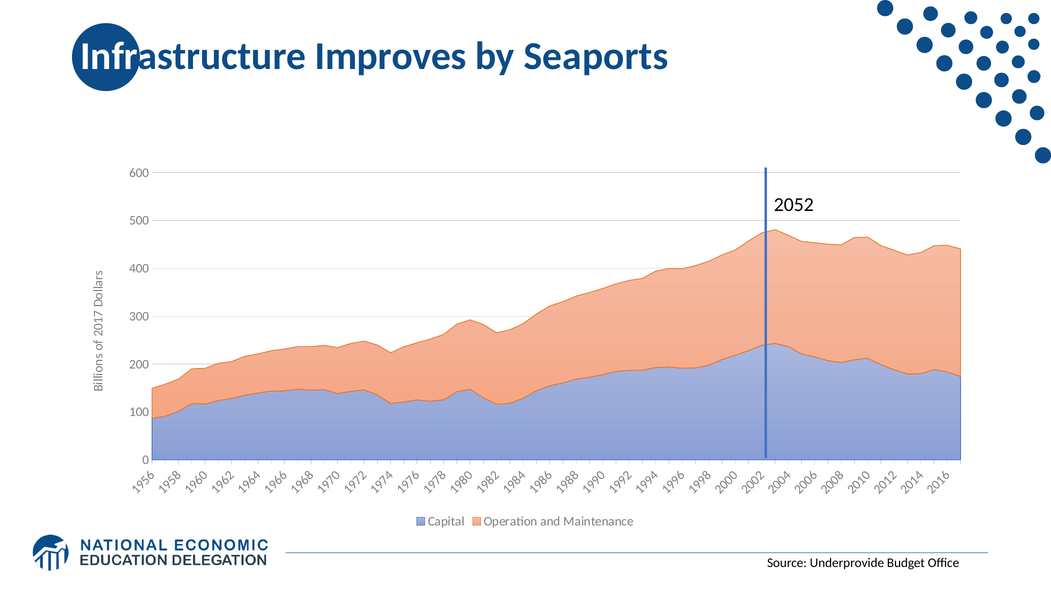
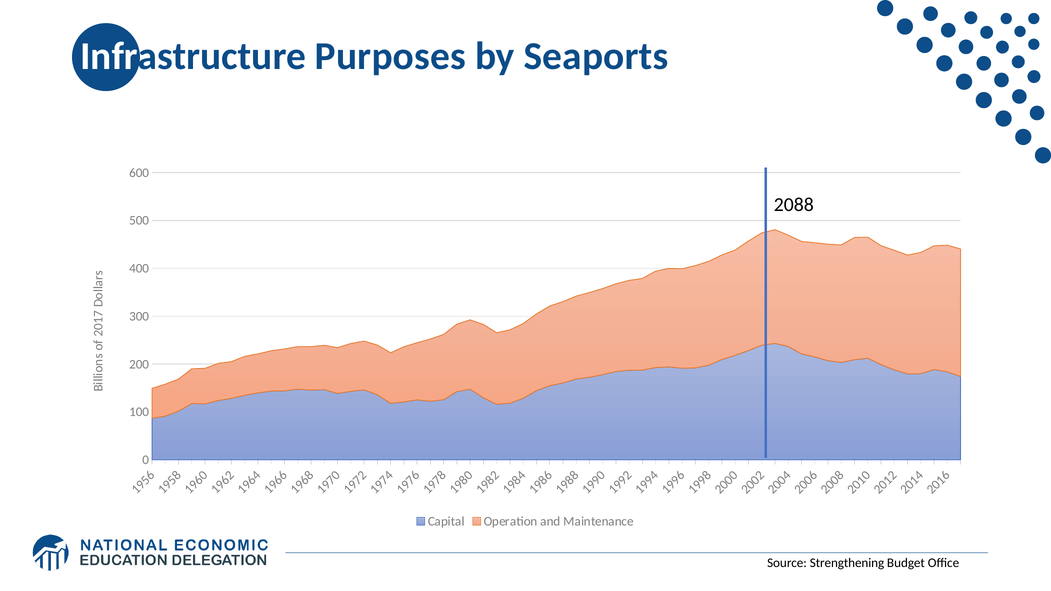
Improves: Improves -> Purposes (390, 56)
2052: 2052 -> 2088 (794, 205)
Underprovide: Underprovide -> Strengthening (847, 563)
